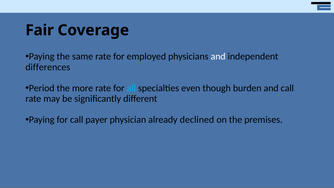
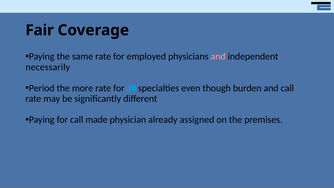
and colour: white -> pink (218, 56)
differences: differences -> necessarily (48, 67)
payer: payer -> made (97, 120)
declined: declined -> assigned (197, 120)
